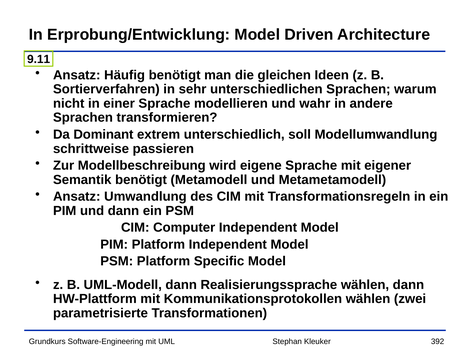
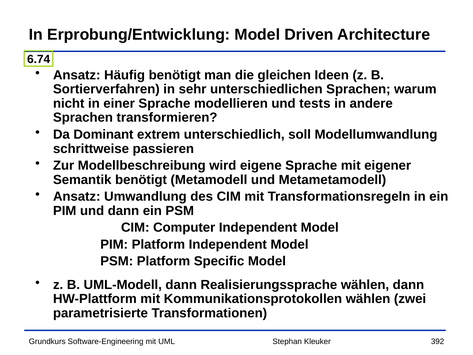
9.11: 9.11 -> 6.74 (39, 59)
wahr: wahr -> tests (315, 103)
